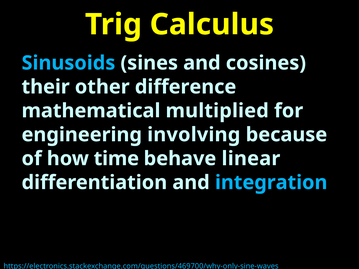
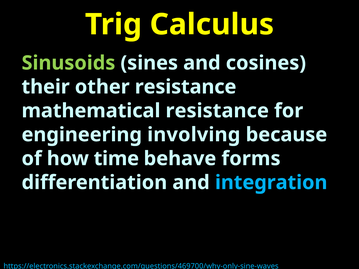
Sinusoids colour: light blue -> light green (68, 63)
other difference: difference -> resistance (186, 87)
mathematical multiplied: multiplied -> resistance (217, 111)
linear: linear -> forms (251, 159)
